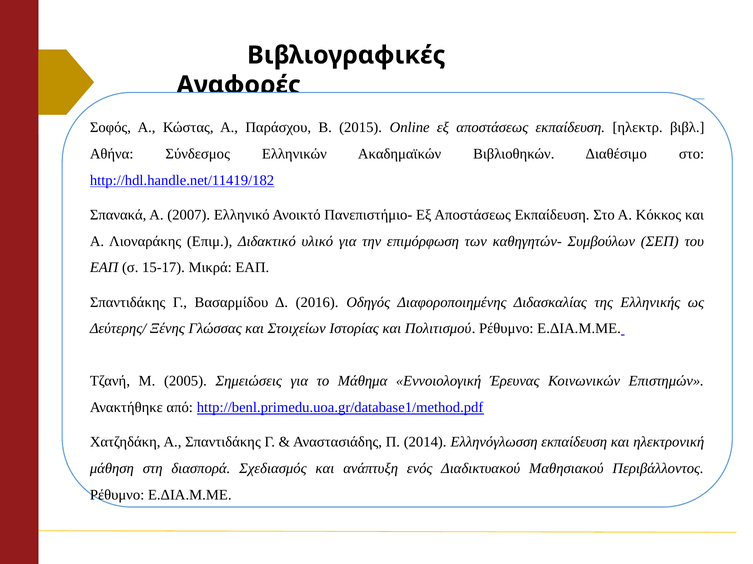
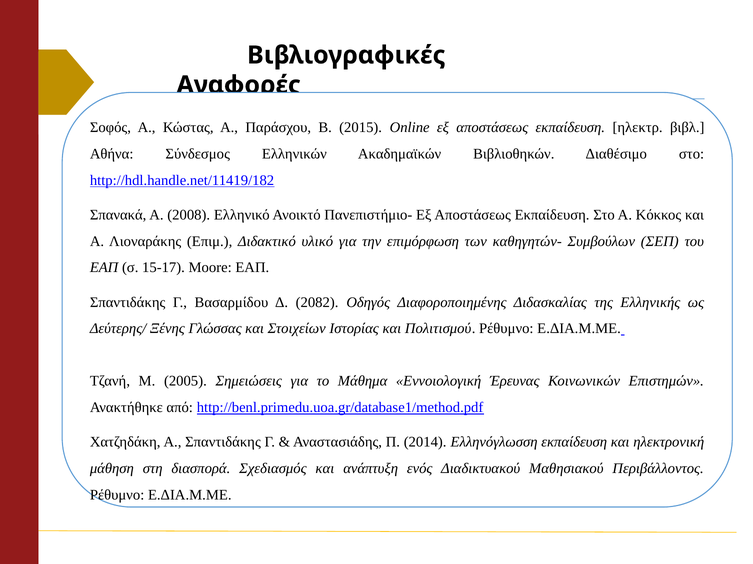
2007: 2007 -> 2008 (189, 215)
Μικρά: Μικρά -> Moore (210, 268)
2016: 2016 -> 2082 (317, 303)
